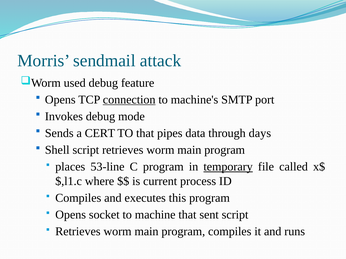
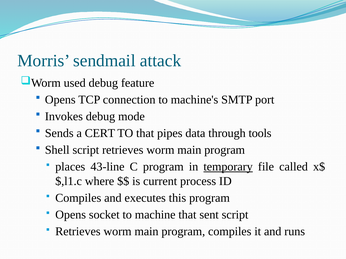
connection underline: present -> none (129, 100)
days: days -> tools (260, 133)
53-line: 53-line -> 43-line (107, 167)
